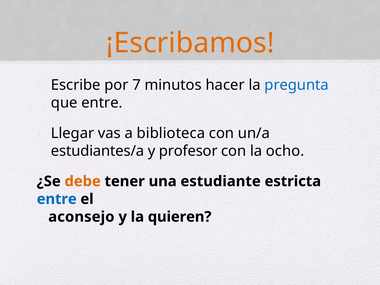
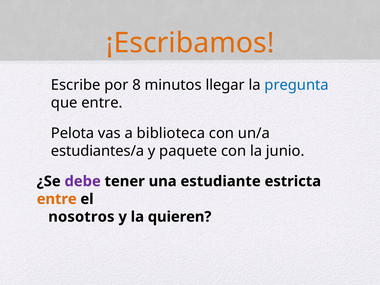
7: 7 -> 8 (137, 85)
hacer: hacer -> llegar (225, 85)
Llegar: Llegar -> Pelota (73, 133)
profesor: profesor -> paquete (188, 151)
ocho: ocho -> junio (285, 151)
debe colour: orange -> purple (83, 181)
entre colour: blue -> orange (57, 199)
aconsejo: aconsejo -> nosotros (81, 217)
